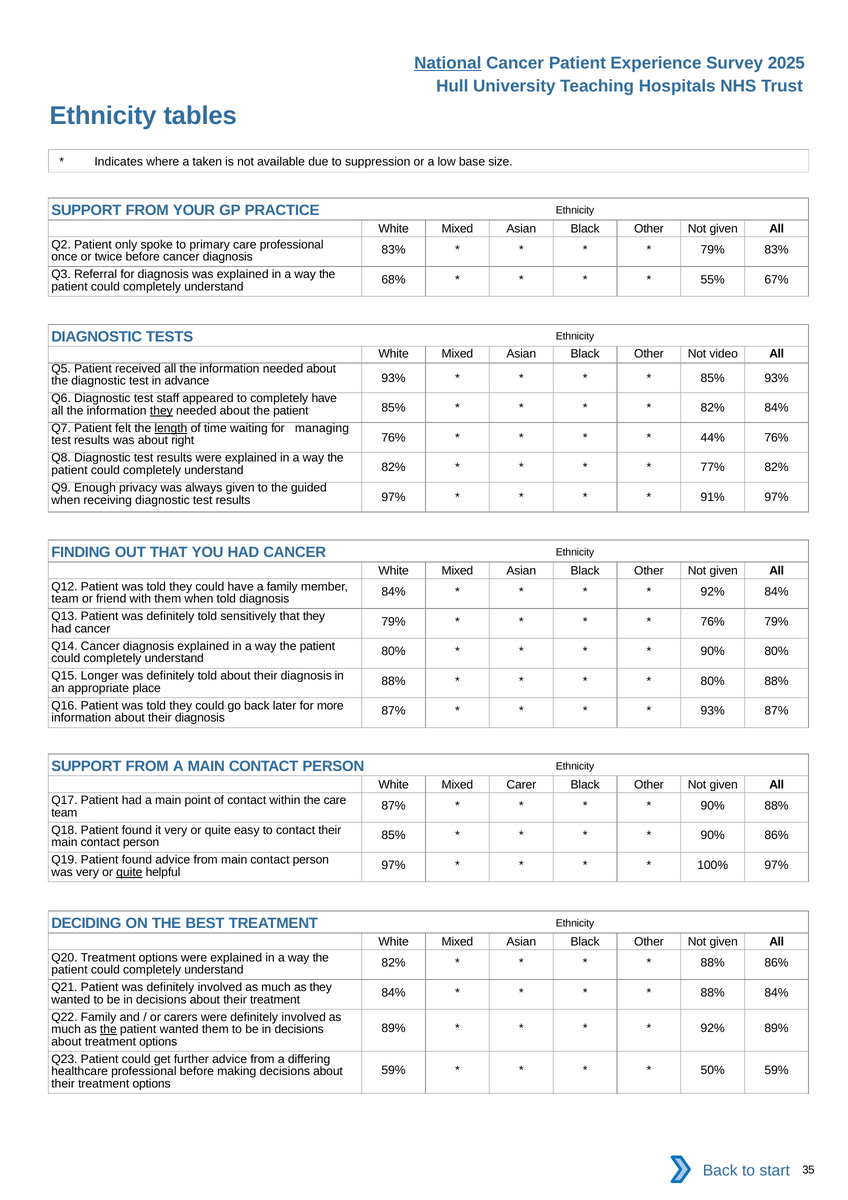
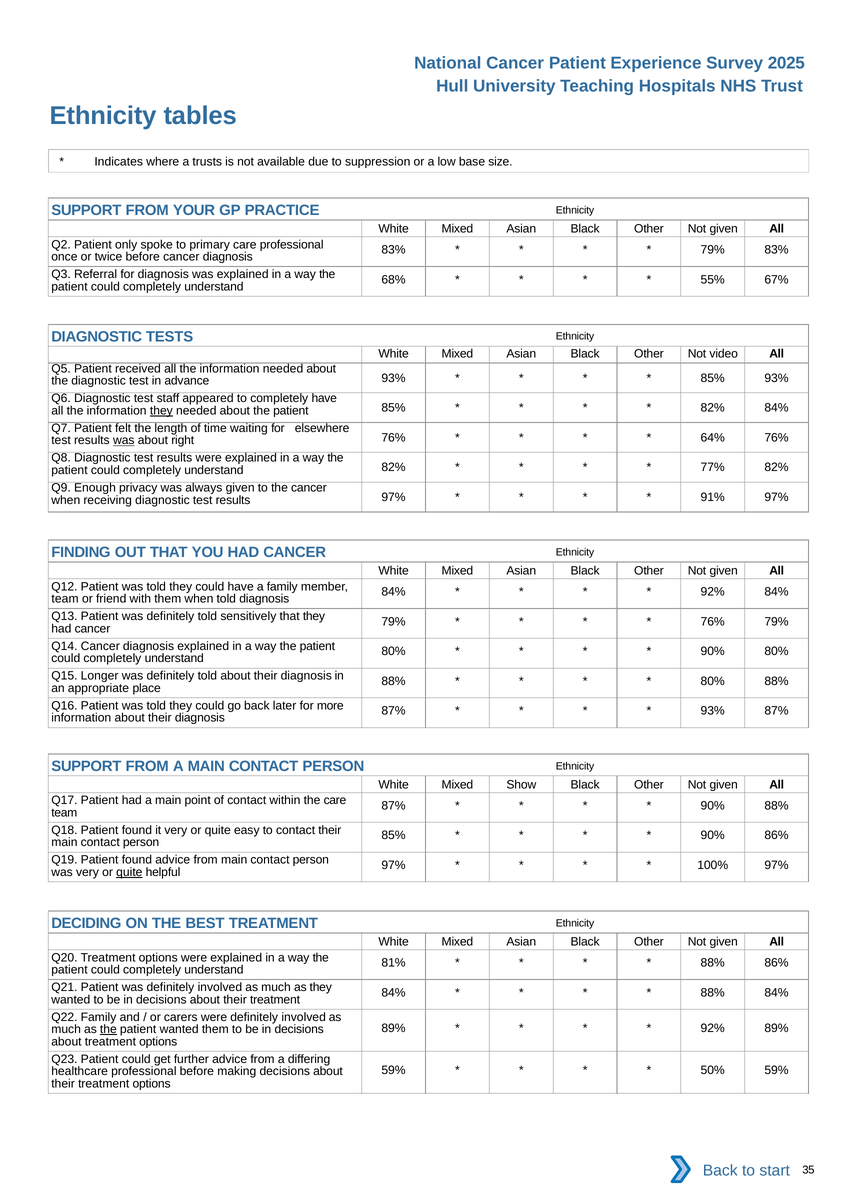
National underline: present -> none (448, 63)
taken: taken -> trusts (207, 162)
length underline: present -> none (171, 428)
managing: managing -> elsewhere (322, 428)
was underline: none -> present (124, 440)
44%: 44% -> 64% (713, 438)
the guided: guided -> cancer (309, 488)
Carer: Carer -> Show (521, 785)
82%: 82% -> 81% (394, 963)
